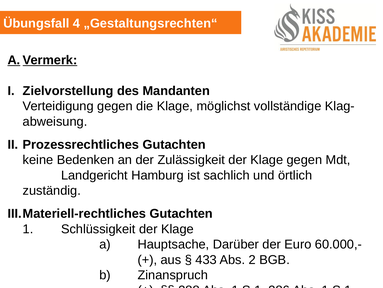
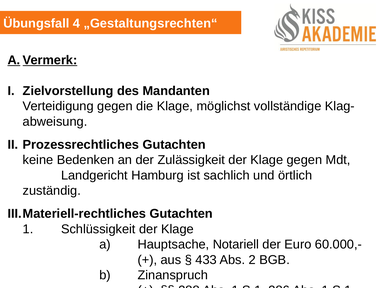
Darüber: Darüber -> Notariell (236, 244)
